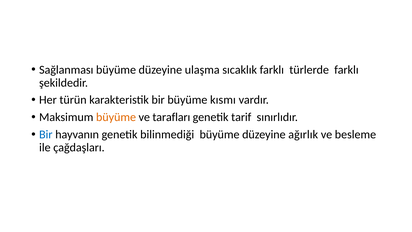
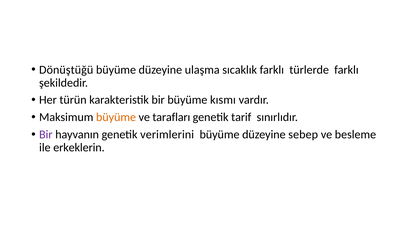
Sağlanması: Sağlanması -> Dönüştüğü (66, 70)
Bir colour: blue -> purple (46, 134)
bilinmediği: bilinmediği -> verimlerini (167, 134)
ağırlık: ağırlık -> sebep (303, 134)
çağdaşları: çağdaşları -> erkeklerin (79, 147)
